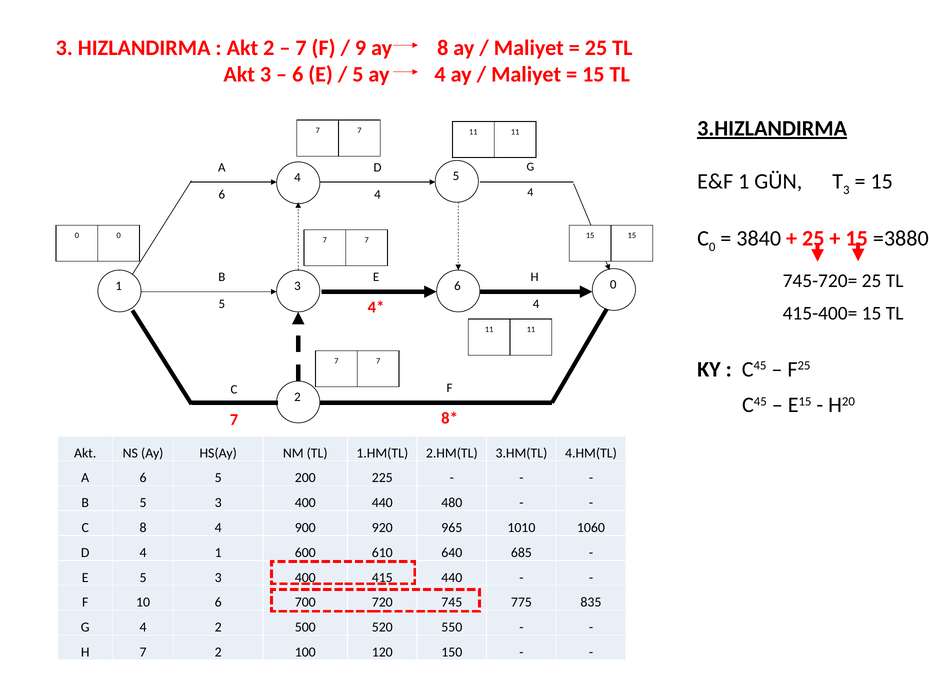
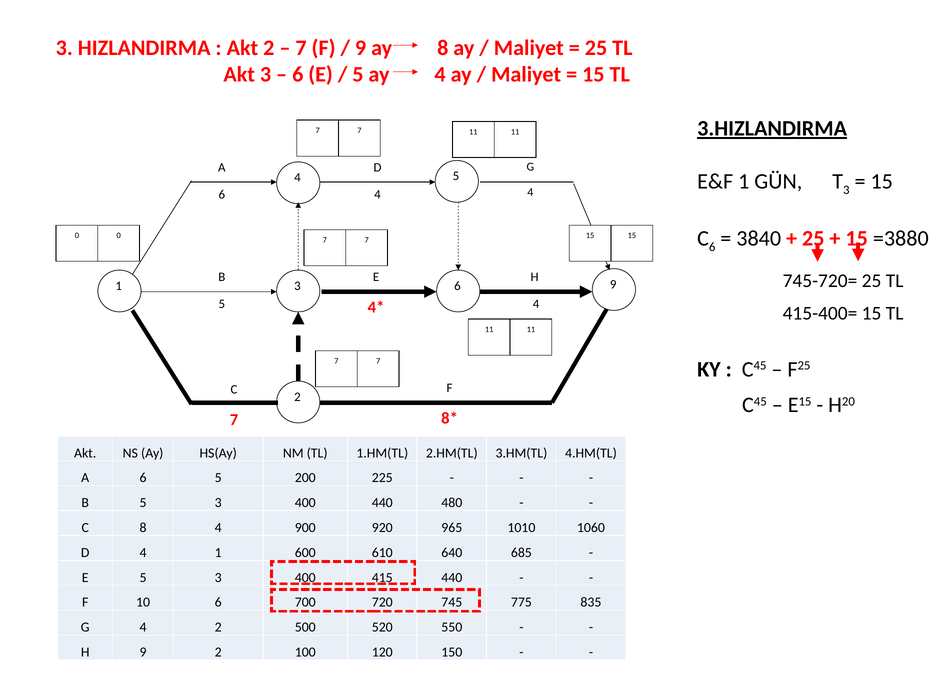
C 0: 0 -> 6 (712, 247)
6 0: 0 -> 9 (613, 284)
H 7: 7 -> 9 (143, 652)
